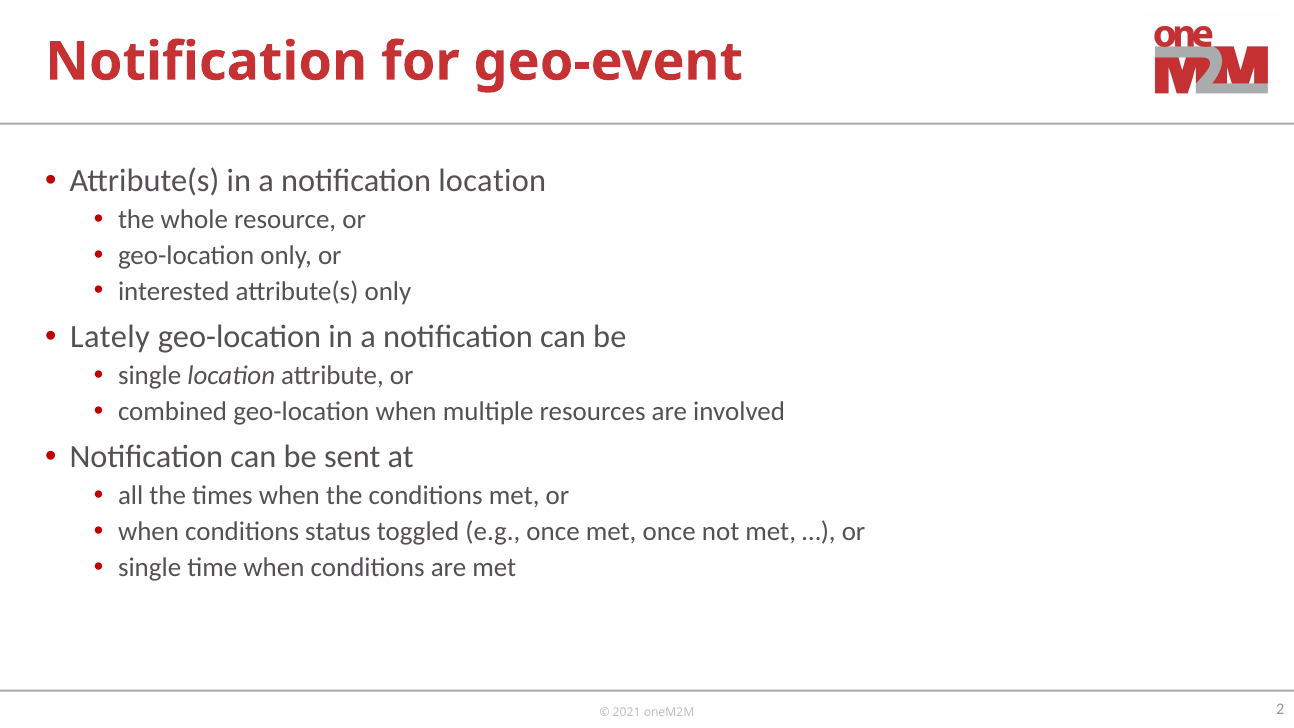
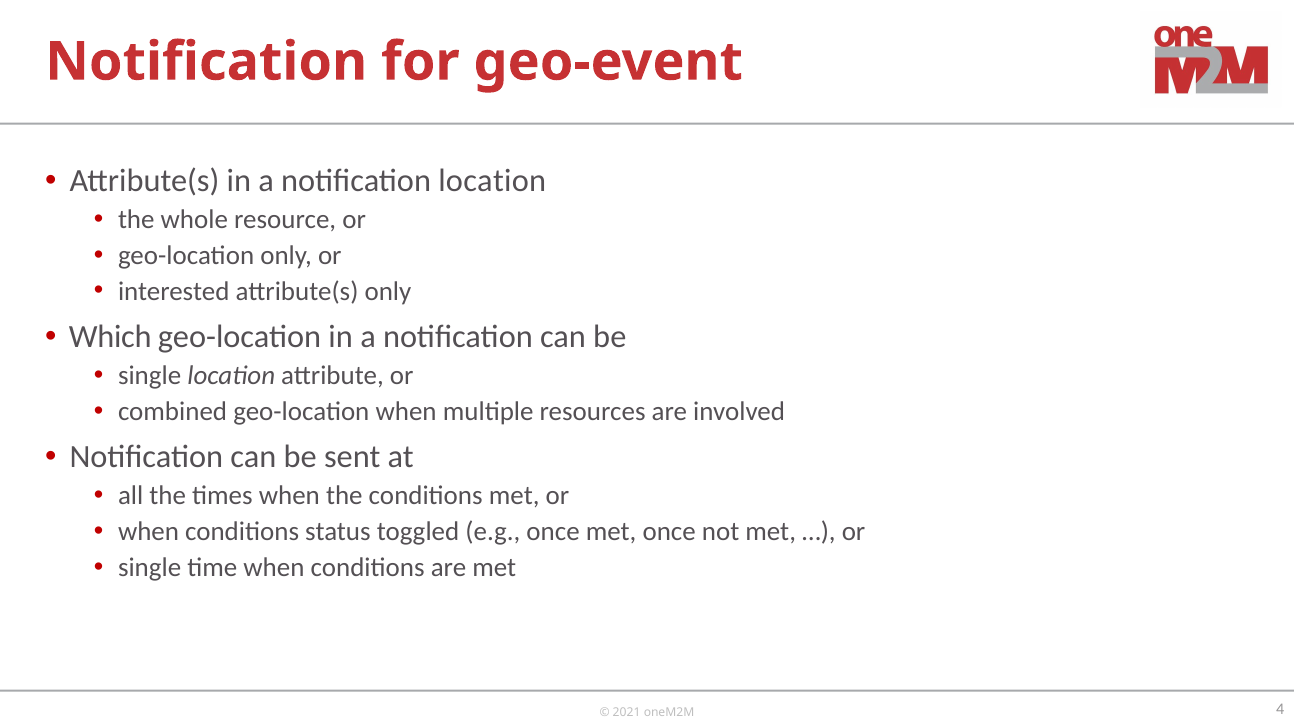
Lately: Lately -> Which (110, 337)
2: 2 -> 4 (1280, 709)
